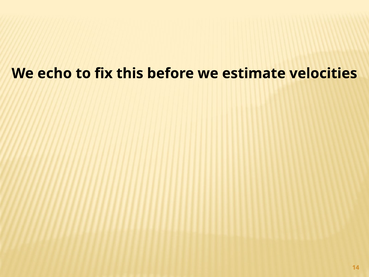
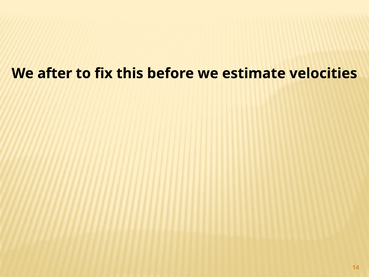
echo: echo -> after (55, 73)
